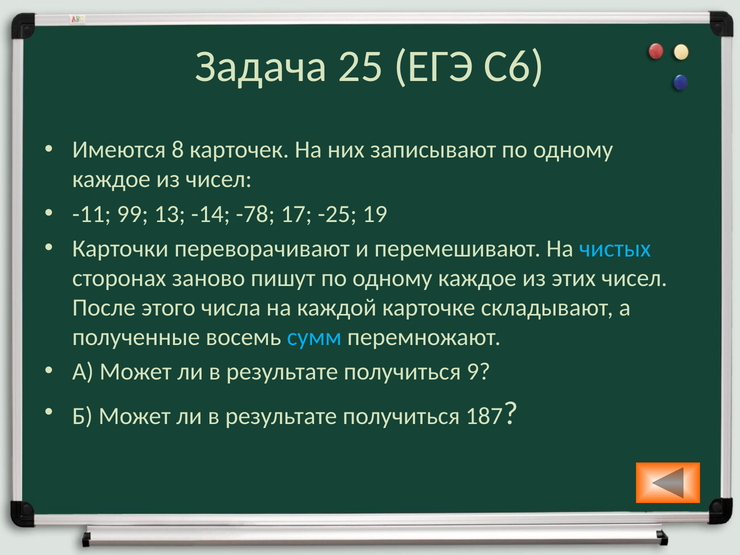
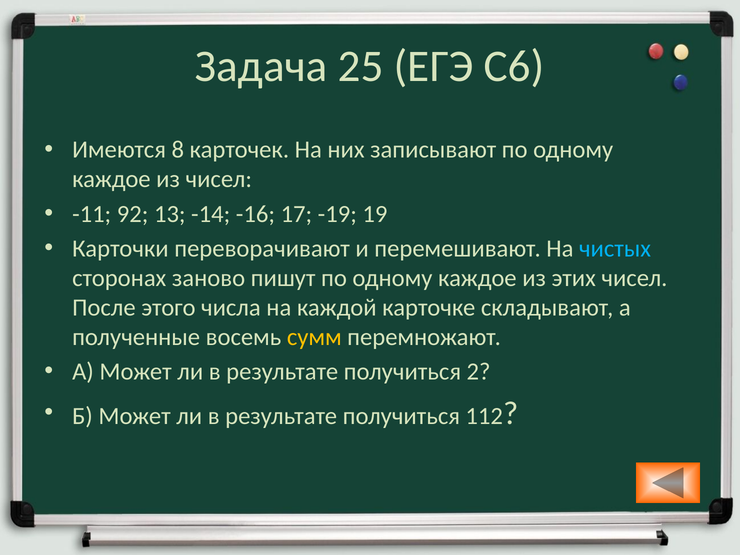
99: 99 -> 92 (133, 214)
-78: -78 -> -16 (255, 214)
-25: -25 -> -19 (337, 214)
сумм colour: light blue -> yellow (314, 337)
9: 9 -> 2 (479, 372)
187: 187 -> 112 (484, 416)
